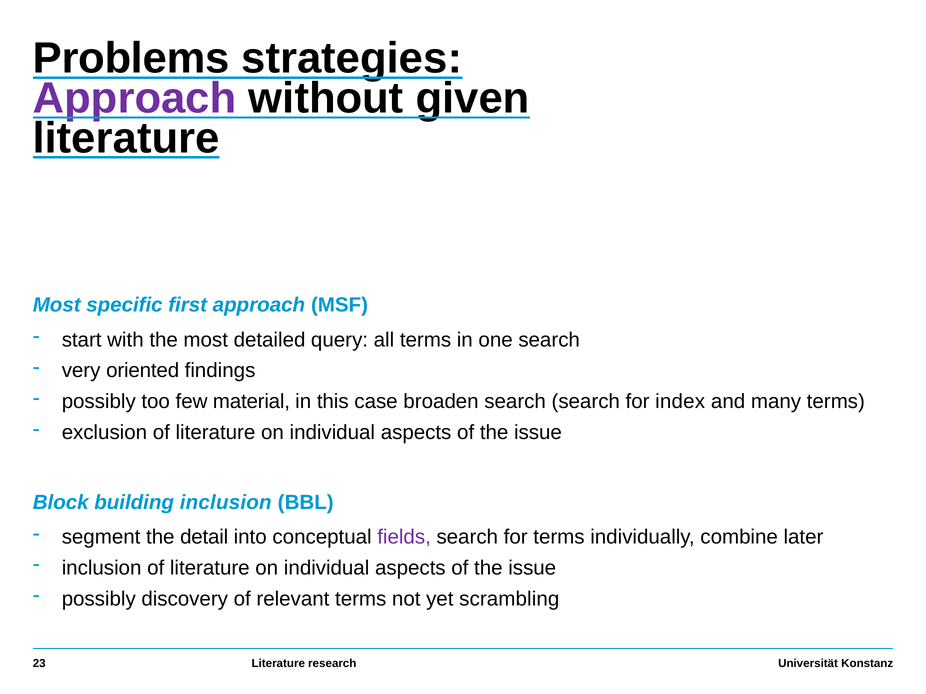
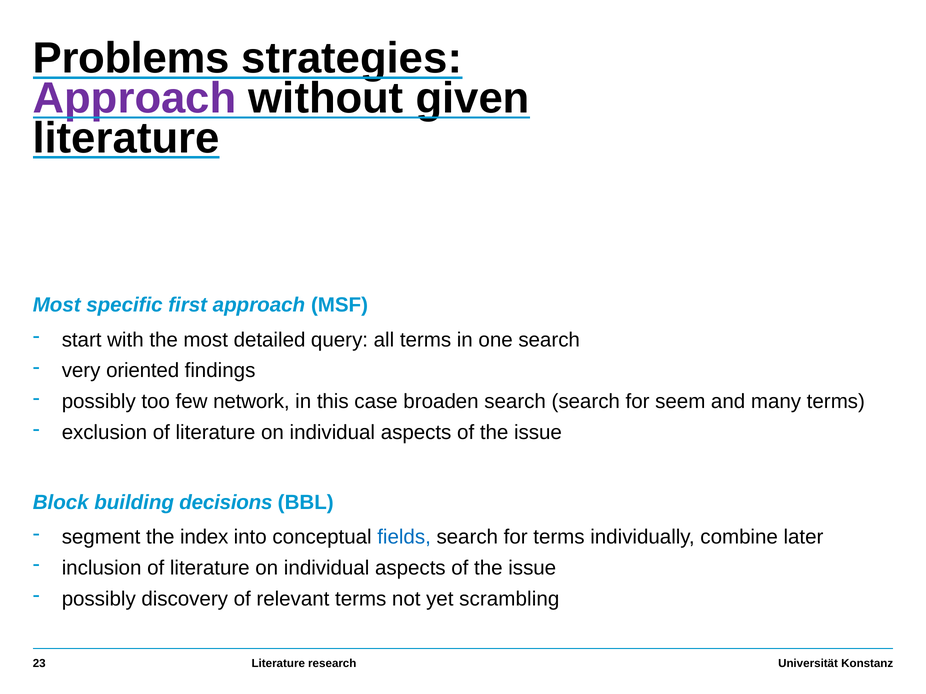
material: material -> network (251, 402)
index: index -> seem (680, 402)
building inclusion: inclusion -> decisions (226, 503)
detail: detail -> index (204, 538)
fields colour: purple -> blue (404, 538)
